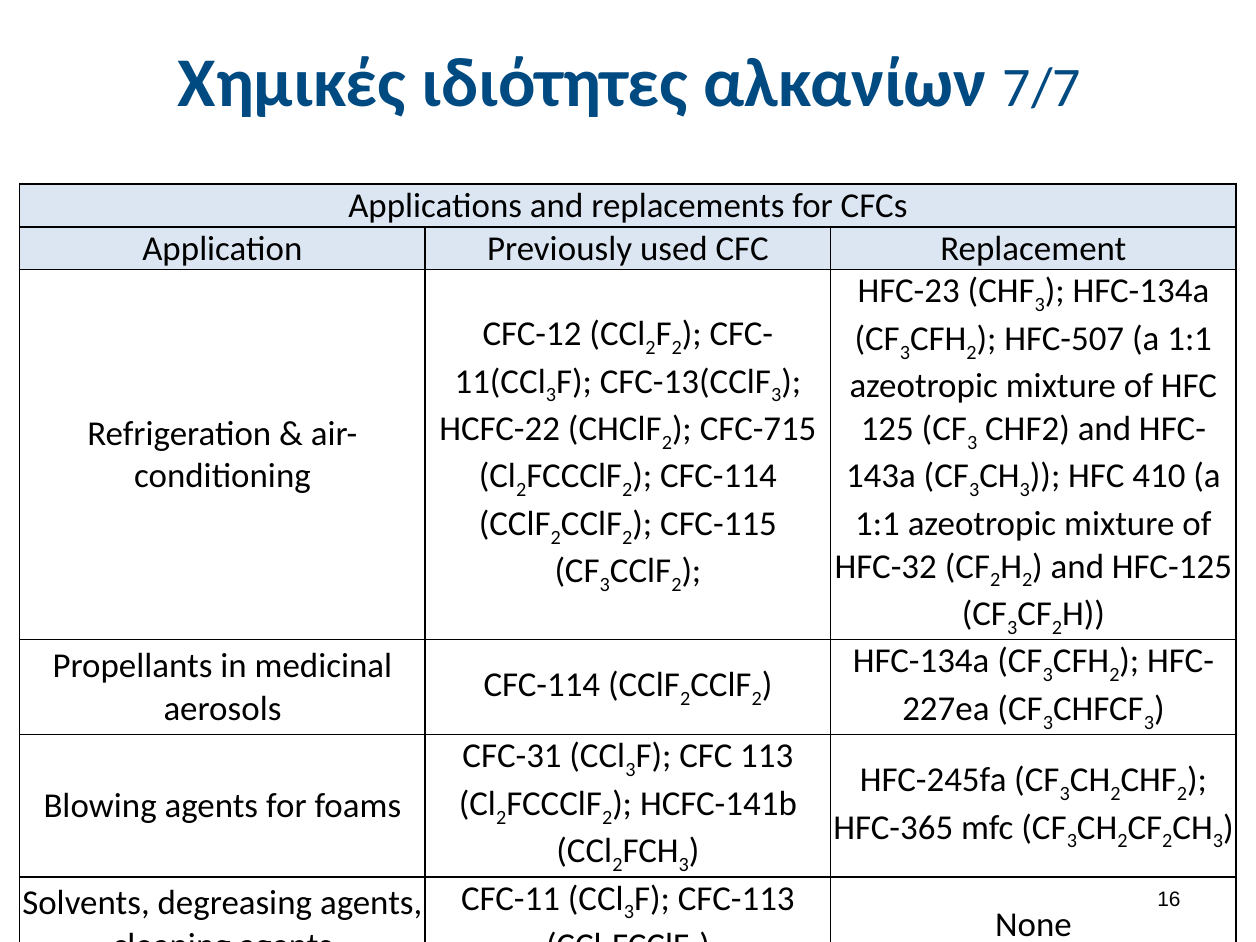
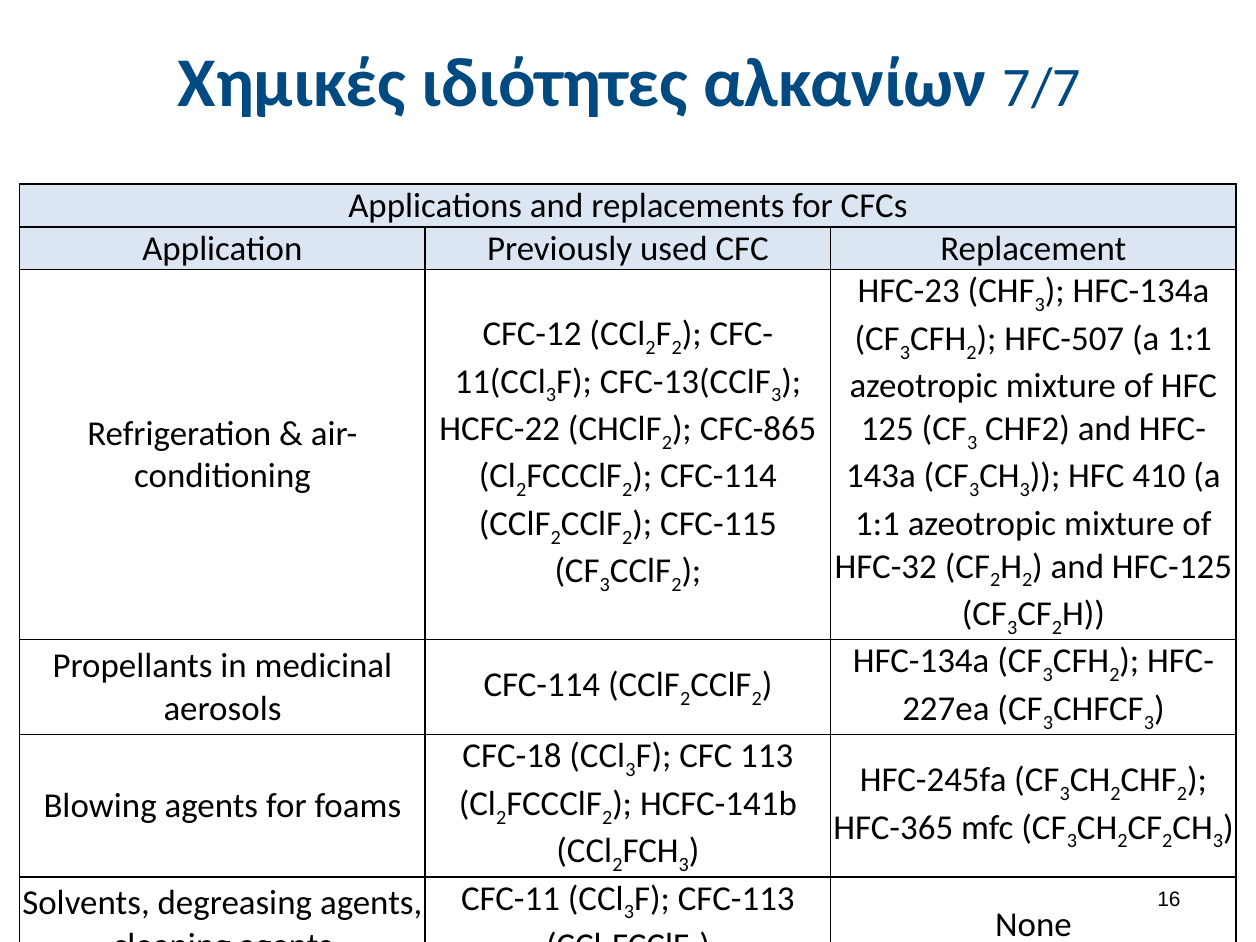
CFC-715: CFC-715 -> CFC-865 (758, 429)
CFC-31: CFC-31 -> CFC-18 (512, 756)
